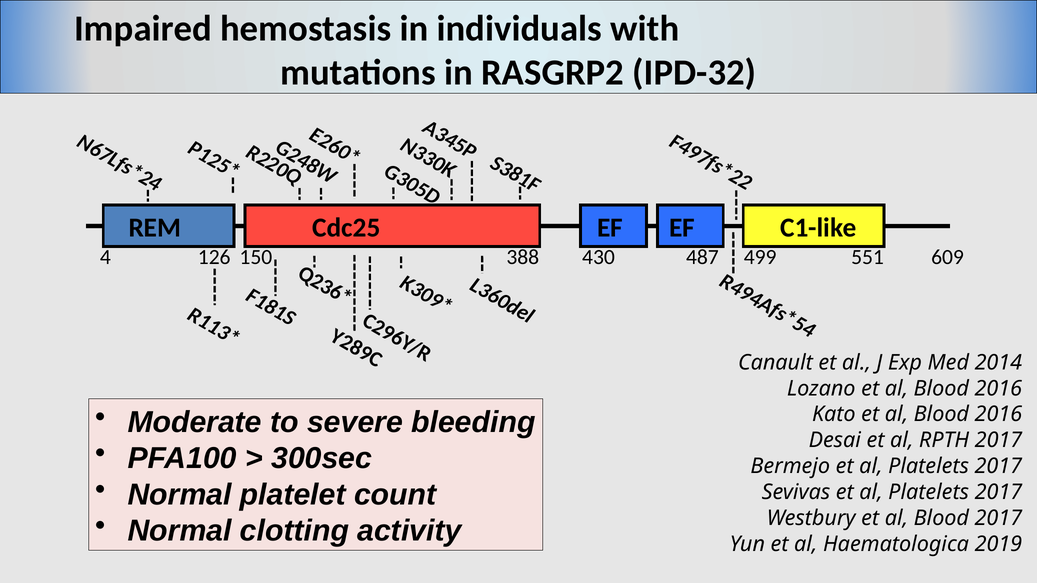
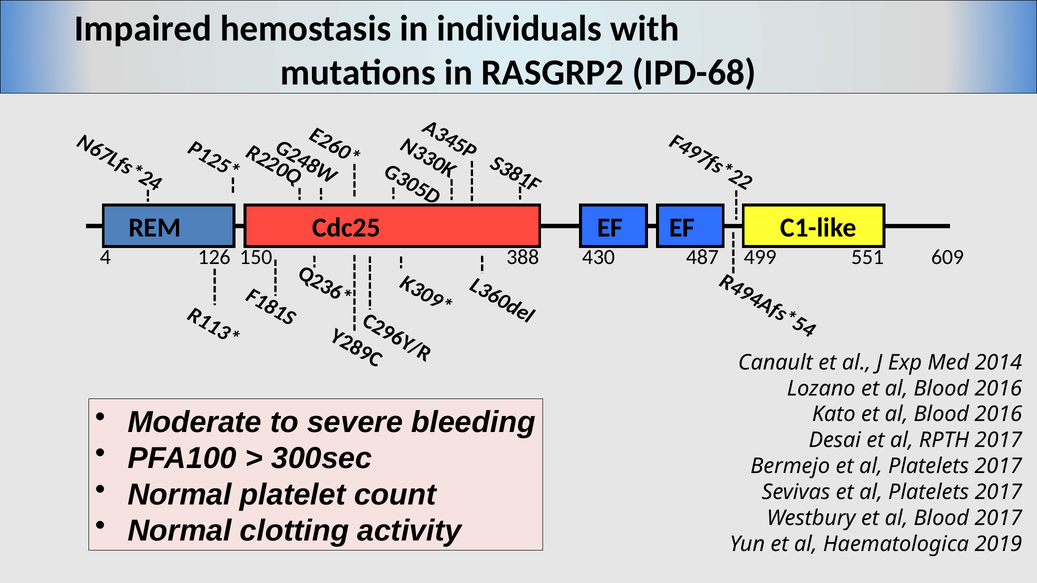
IPD-32: IPD-32 -> IPD-68 (694, 73)
